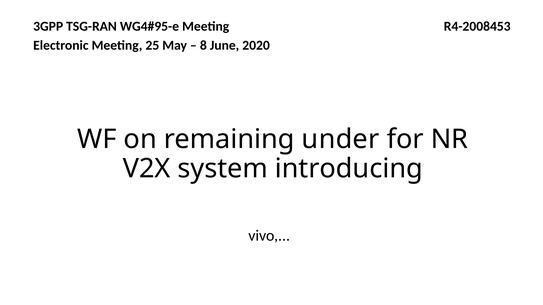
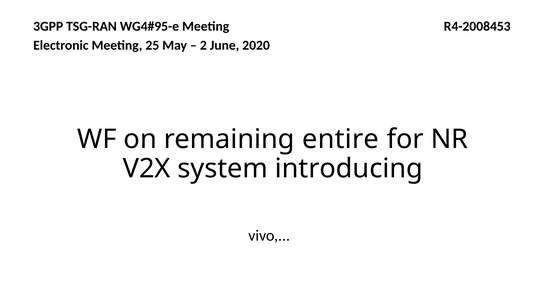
8: 8 -> 2 (203, 45)
under: under -> entire (341, 140)
